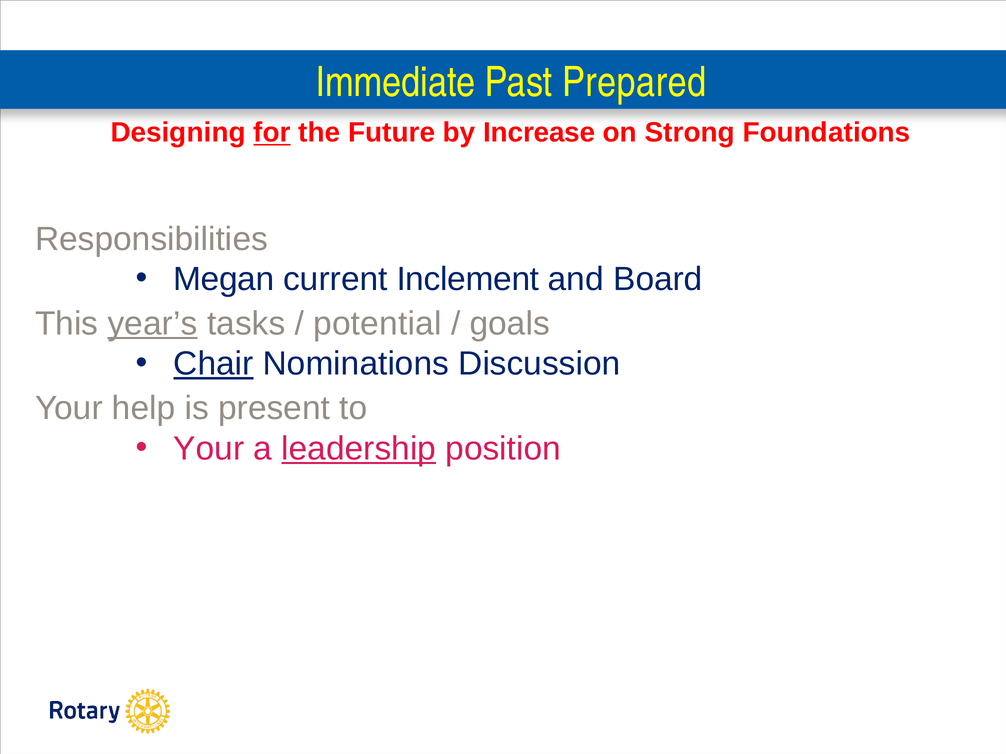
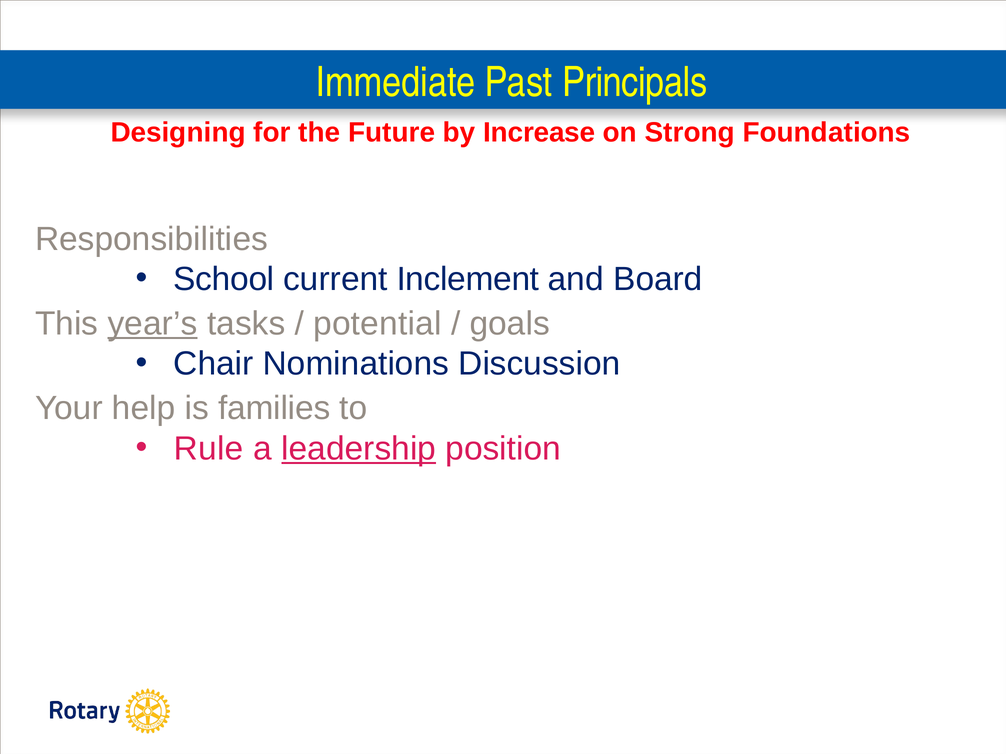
Prepared: Prepared -> Principals (635, 83)
for underline: present -> none (272, 133)
Megan: Megan -> School (224, 279)
Chair underline: present -> none (213, 364)
present: present -> families (274, 409)
Your: Your -> Rule (209, 449)
